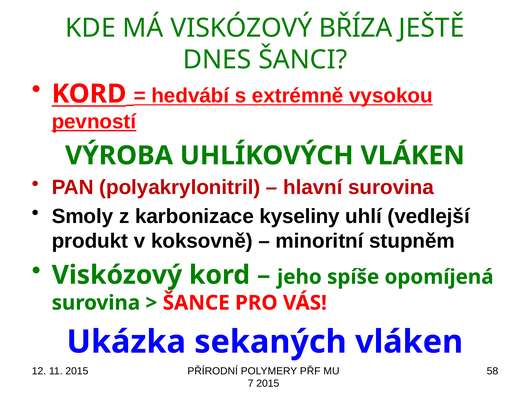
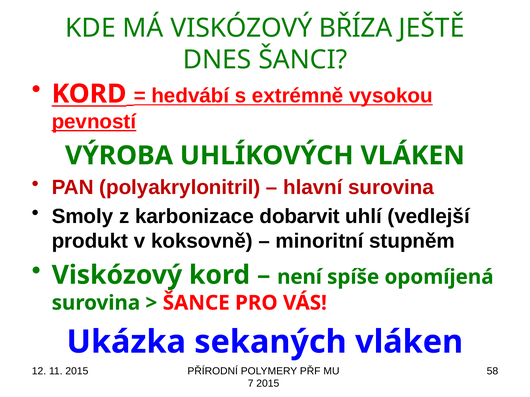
kyseliny: kyseliny -> dobarvit (300, 217)
jeho: jeho -> není (299, 277)
